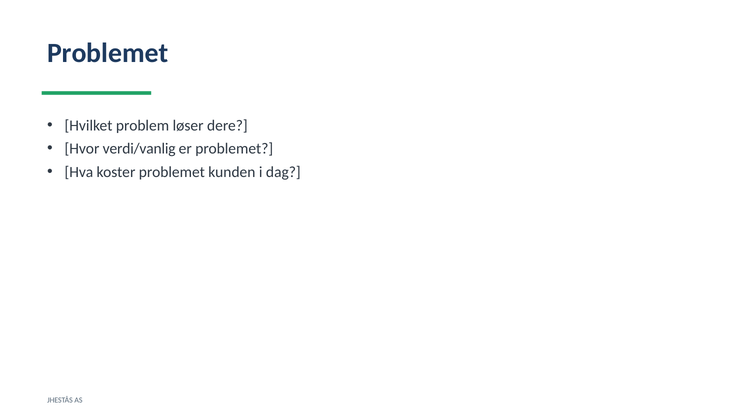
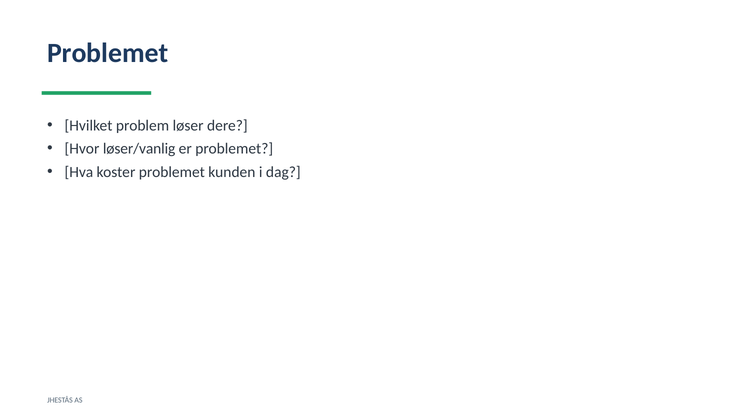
verdi/vanlig: verdi/vanlig -> løser/vanlig (139, 149)
